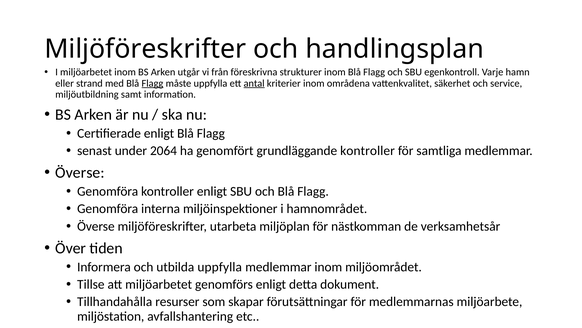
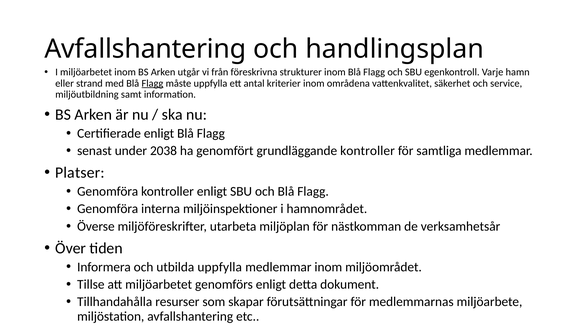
Miljöföreskrifter: Miljöföreskrifter -> Avfallshantering (145, 49)
antal underline: present -> none (254, 83)
2064: 2064 -> 2038 (163, 151)
Överse: Överse -> Platser (80, 172)
